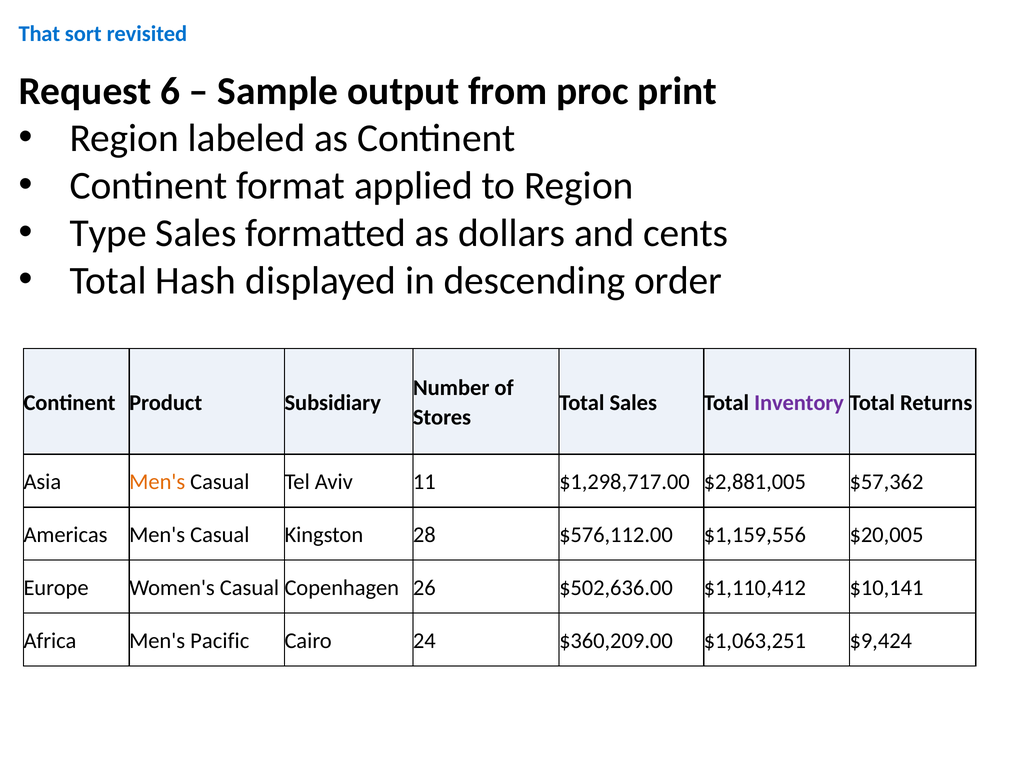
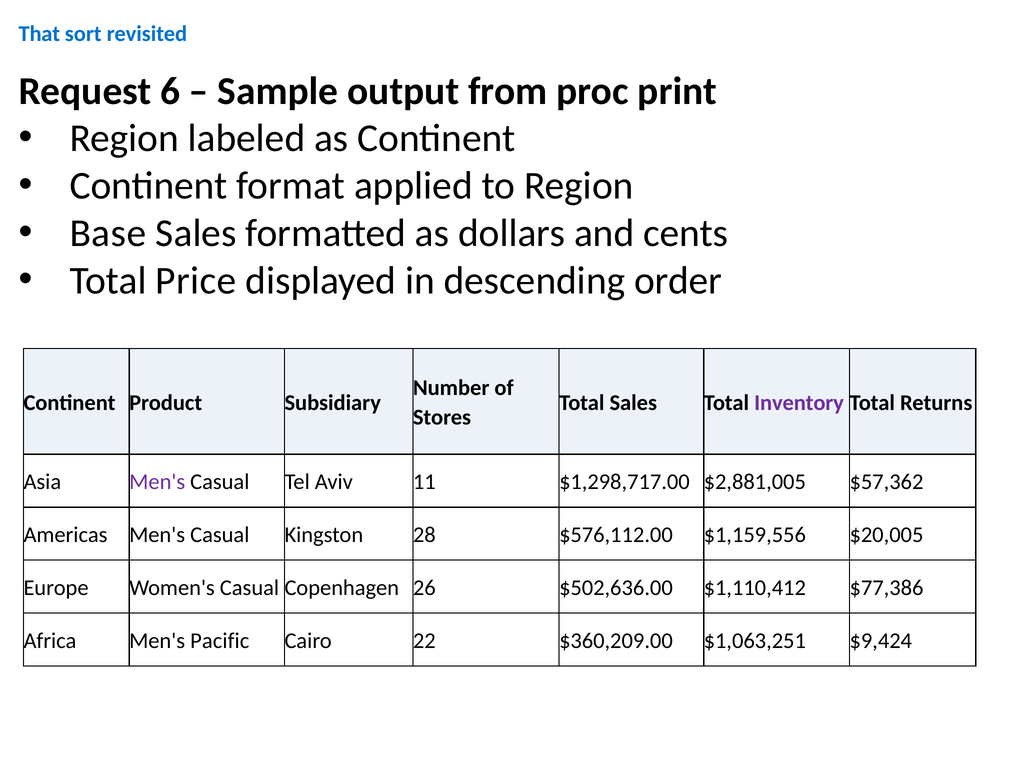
Type: Type -> Base (108, 233)
Hash: Hash -> Price (196, 281)
Men's colour: orange -> purple (157, 482)
$10,141: $10,141 -> $77,386 (887, 588)
24: 24 -> 22 (424, 641)
